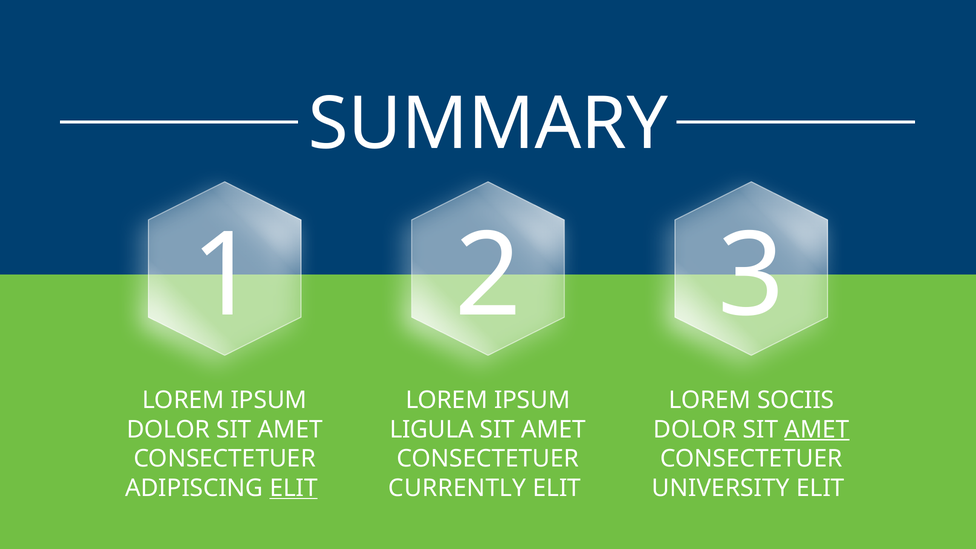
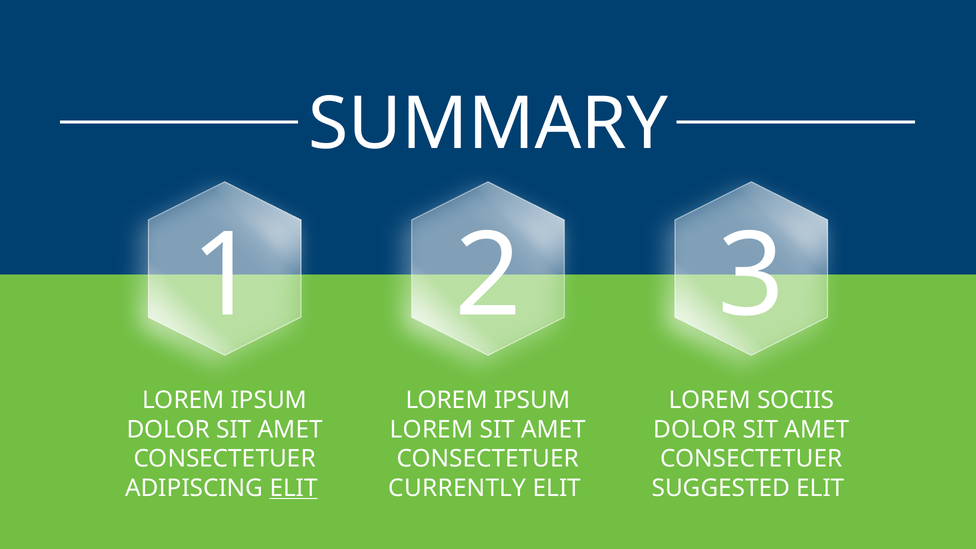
LIGULA: LIGULA -> LOREM (432, 429)
AMET underline: present -> none (817, 429)
UNIVERSITY: UNIVERSITY -> SUGGESTED (721, 488)
